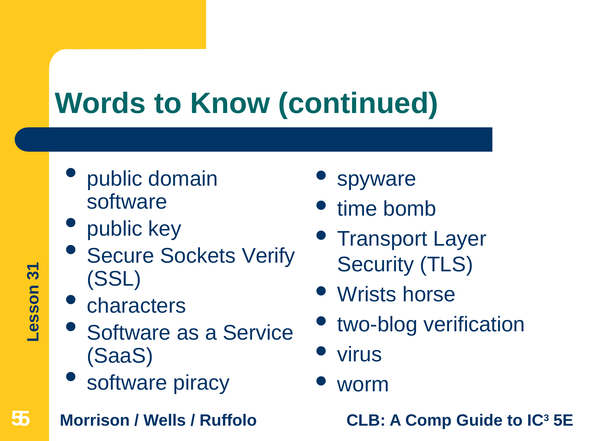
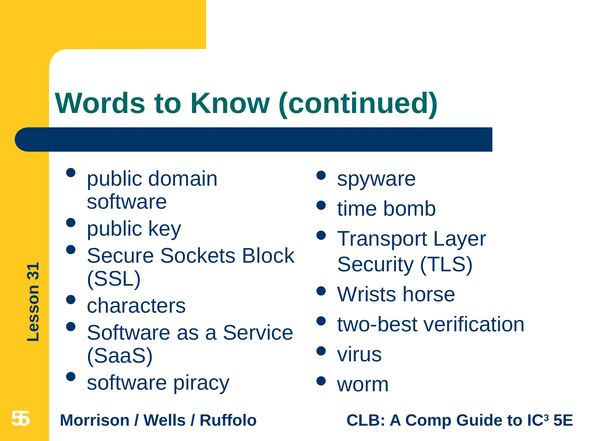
Verify: Verify -> Block (268, 256)
two-blog: two-blog -> two-best (377, 325)
